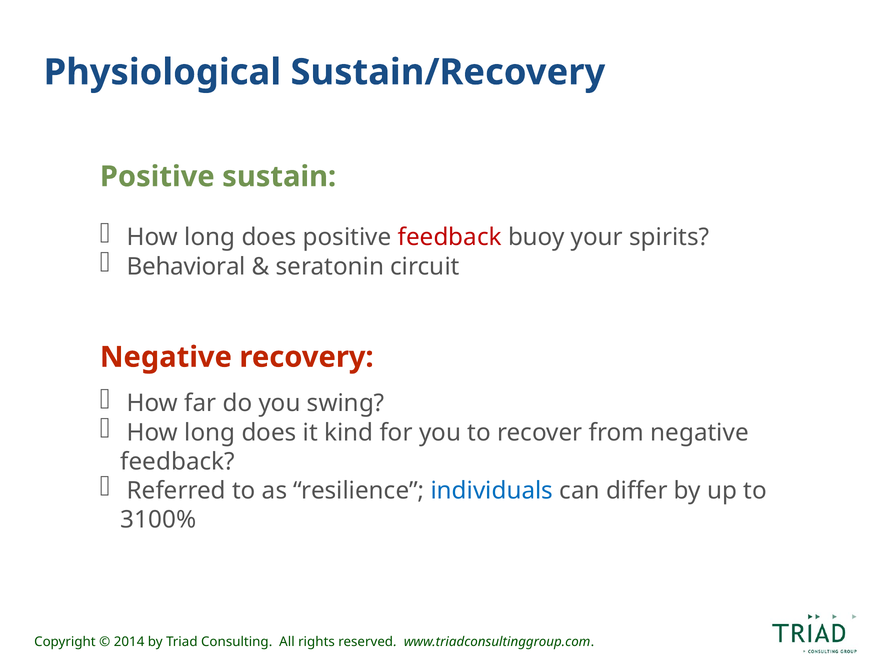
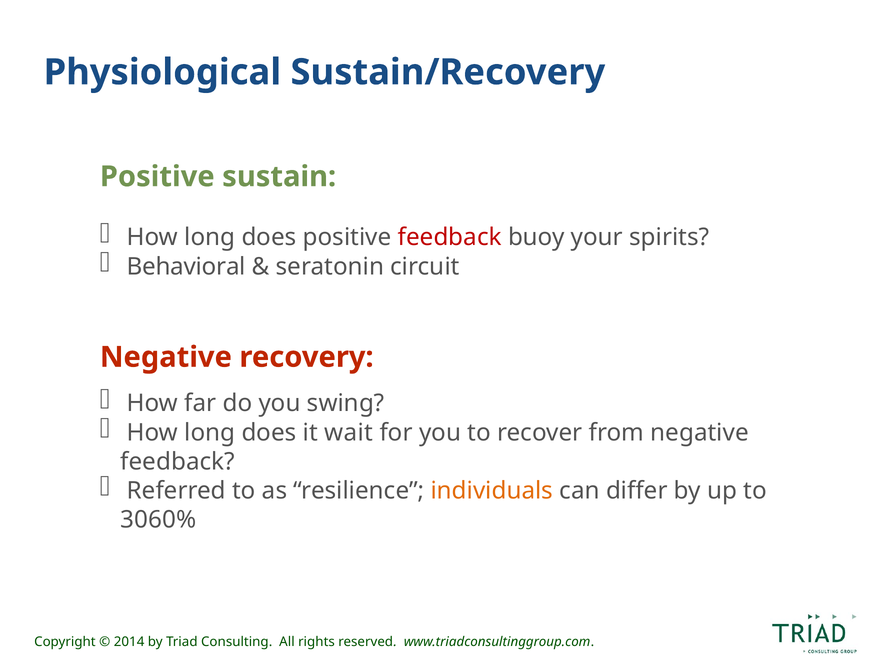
kind: kind -> wait (349, 432)
individuals colour: blue -> orange (492, 491)
3100%: 3100% -> 3060% (158, 520)
